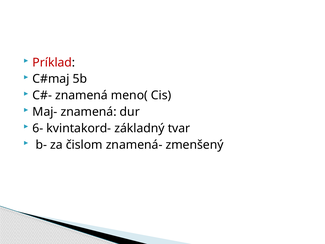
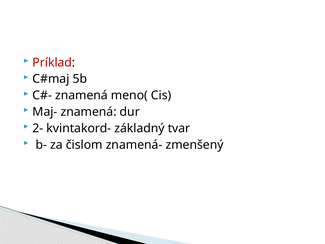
6-: 6- -> 2- (38, 128)
